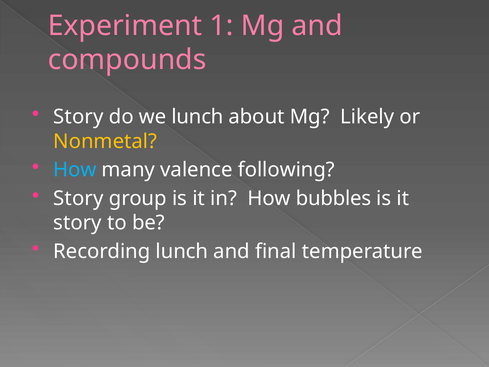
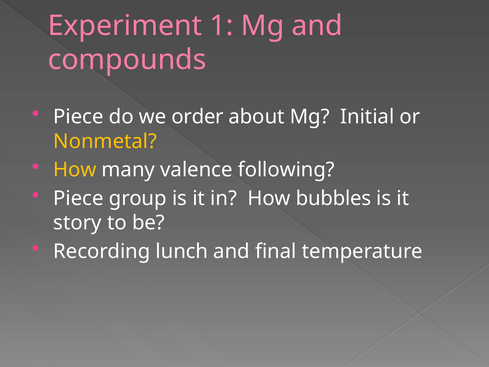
Story: Story -> Piece (78, 117)
we lunch: lunch -> order (198, 117)
Likely: Likely -> Initial (367, 117)
How colour: light blue -> yellow (75, 170)
Story: Story -> Piece (78, 198)
